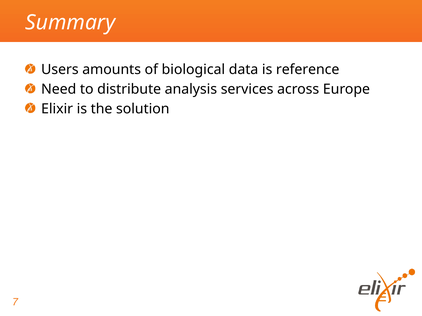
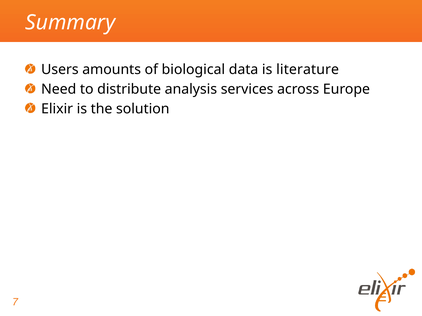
reference: reference -> literature (308, 70)
